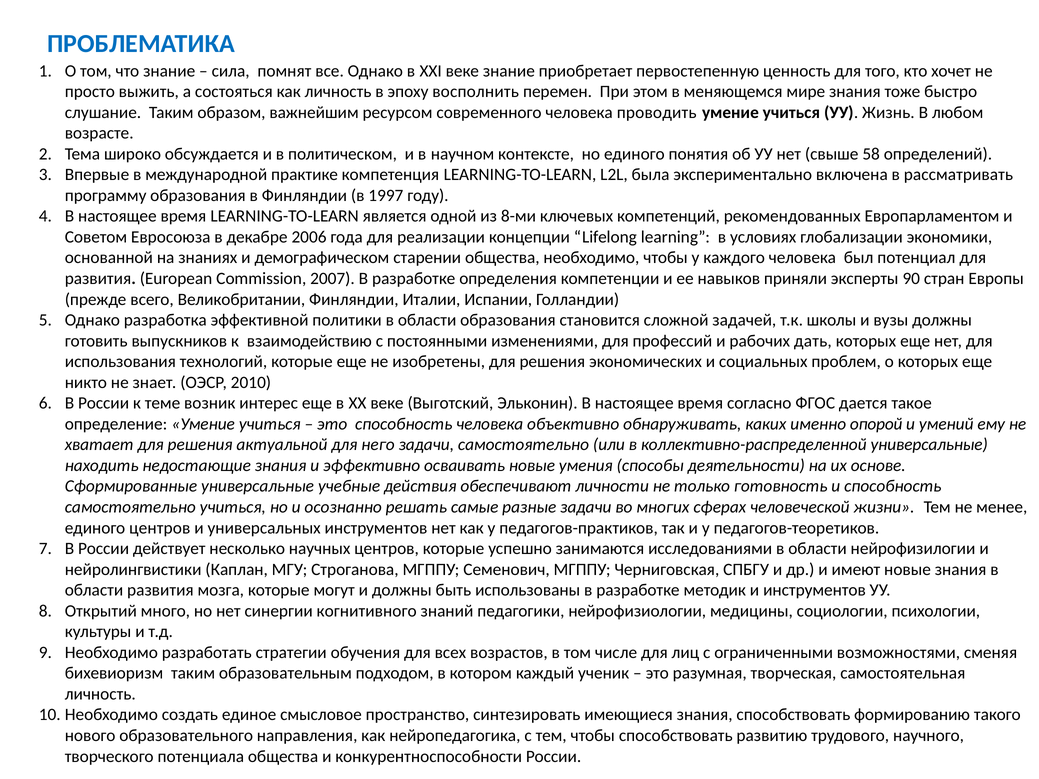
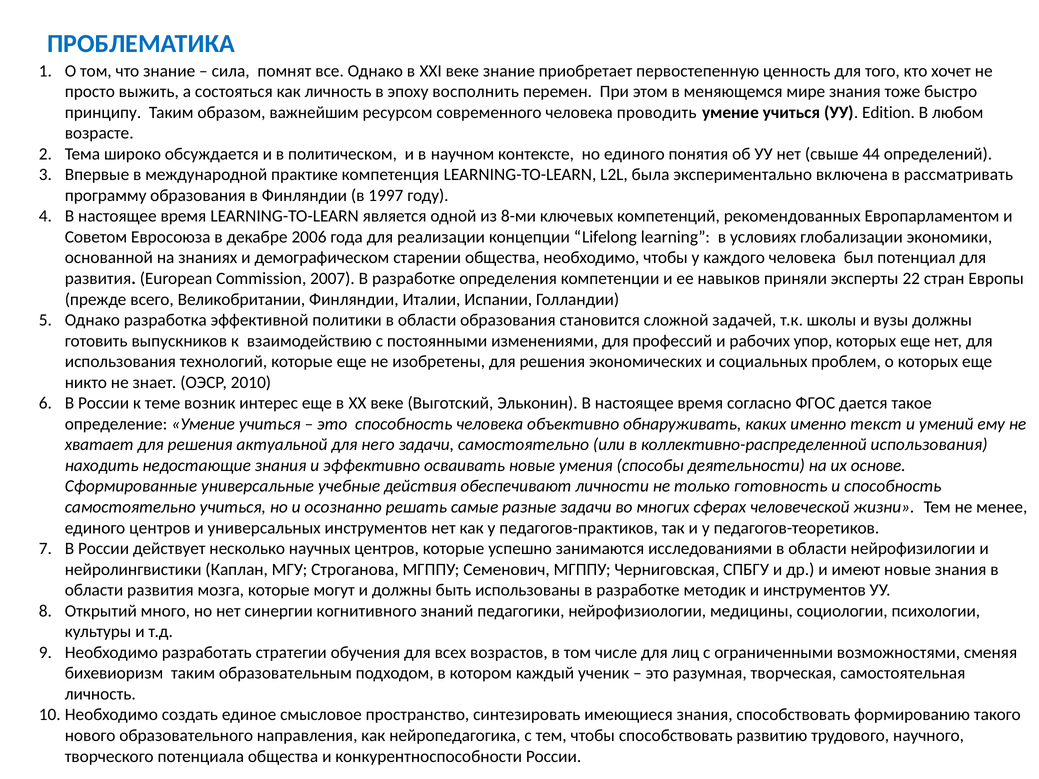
слушание: слушание -> принципу (103, 112)
Жизнь: Жизнь -> Edition (889, 112)
58: 58 -> 44 (871, 154)
90: 90 -> 22 (911, 279)
дать: дать -> упор (813, 341)
опорой: опорой -> текст (876, 424)
коллективно-распределенной универсальные: универсальные -> использования (929, 445)
